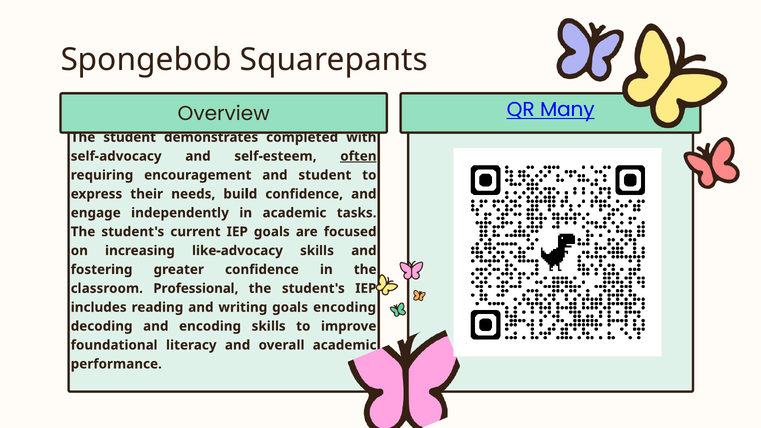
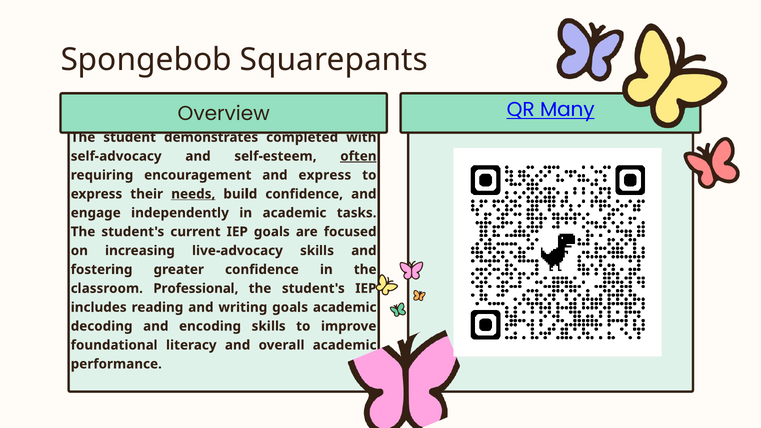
and student: student -> express (325, 175)
needs underline: none -> present (193, 194)
like-advocacy: like-advocacy -> live-advocacy (237, 251)
goals encoding: encoding -> academic (345, 307)
